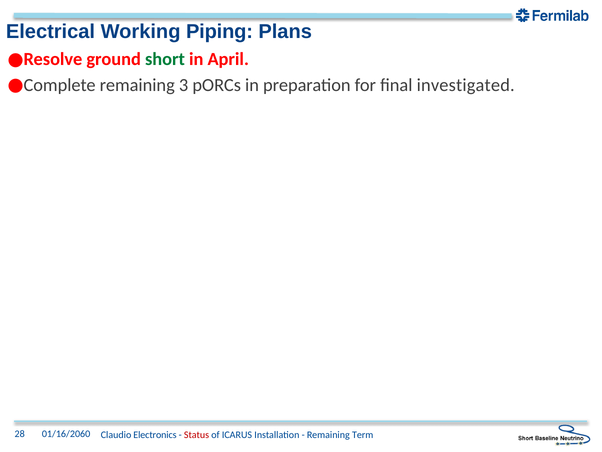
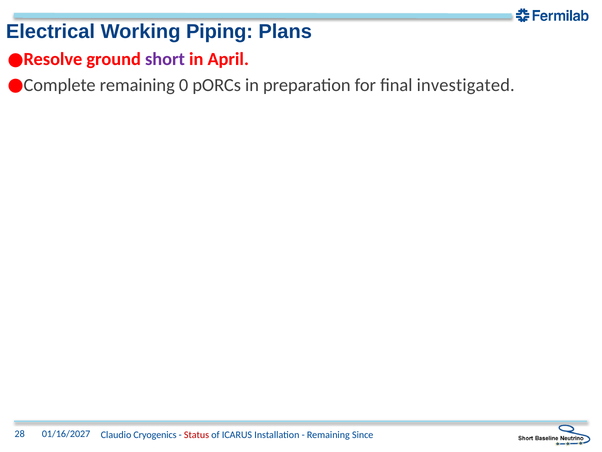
short colour: green -> purple (165, 59)
3: 3 -> 0 (184, 85)
01/16/2060: 01/16/2060 -> 01/16/2027 (66, 434)
Electronics: Electronics -> Cryogenics (155, 434)
Term: Term -> Since (363, 434)
